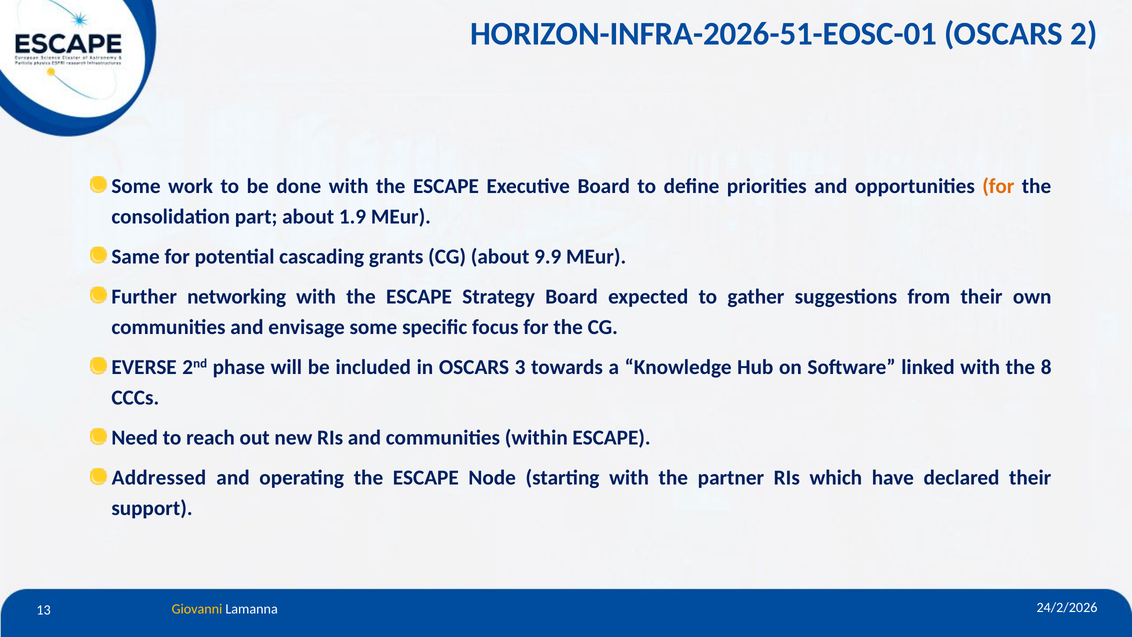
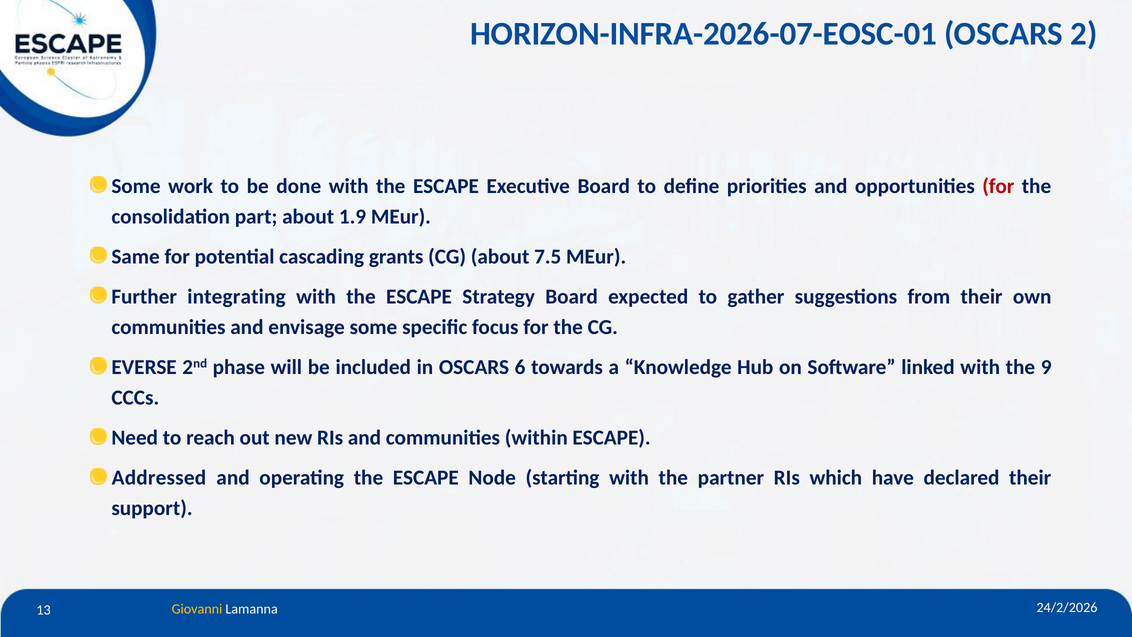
HORIZON-INFRA-2026-51-EOSC-01: HORIZON-INFRA-2026-51-EOSC-01 -> HORIZON-INFRA-2026-07-EOSC-01 (704, 34)
for colour: orange -> red (998, 186)
9.9: 9.9 -> 7.5 (548, 257)
networking: networking -> integrating (236, 297)
3: 3 -> 6 (520, 367)
8: 8 -> 9 (1046, 367)
